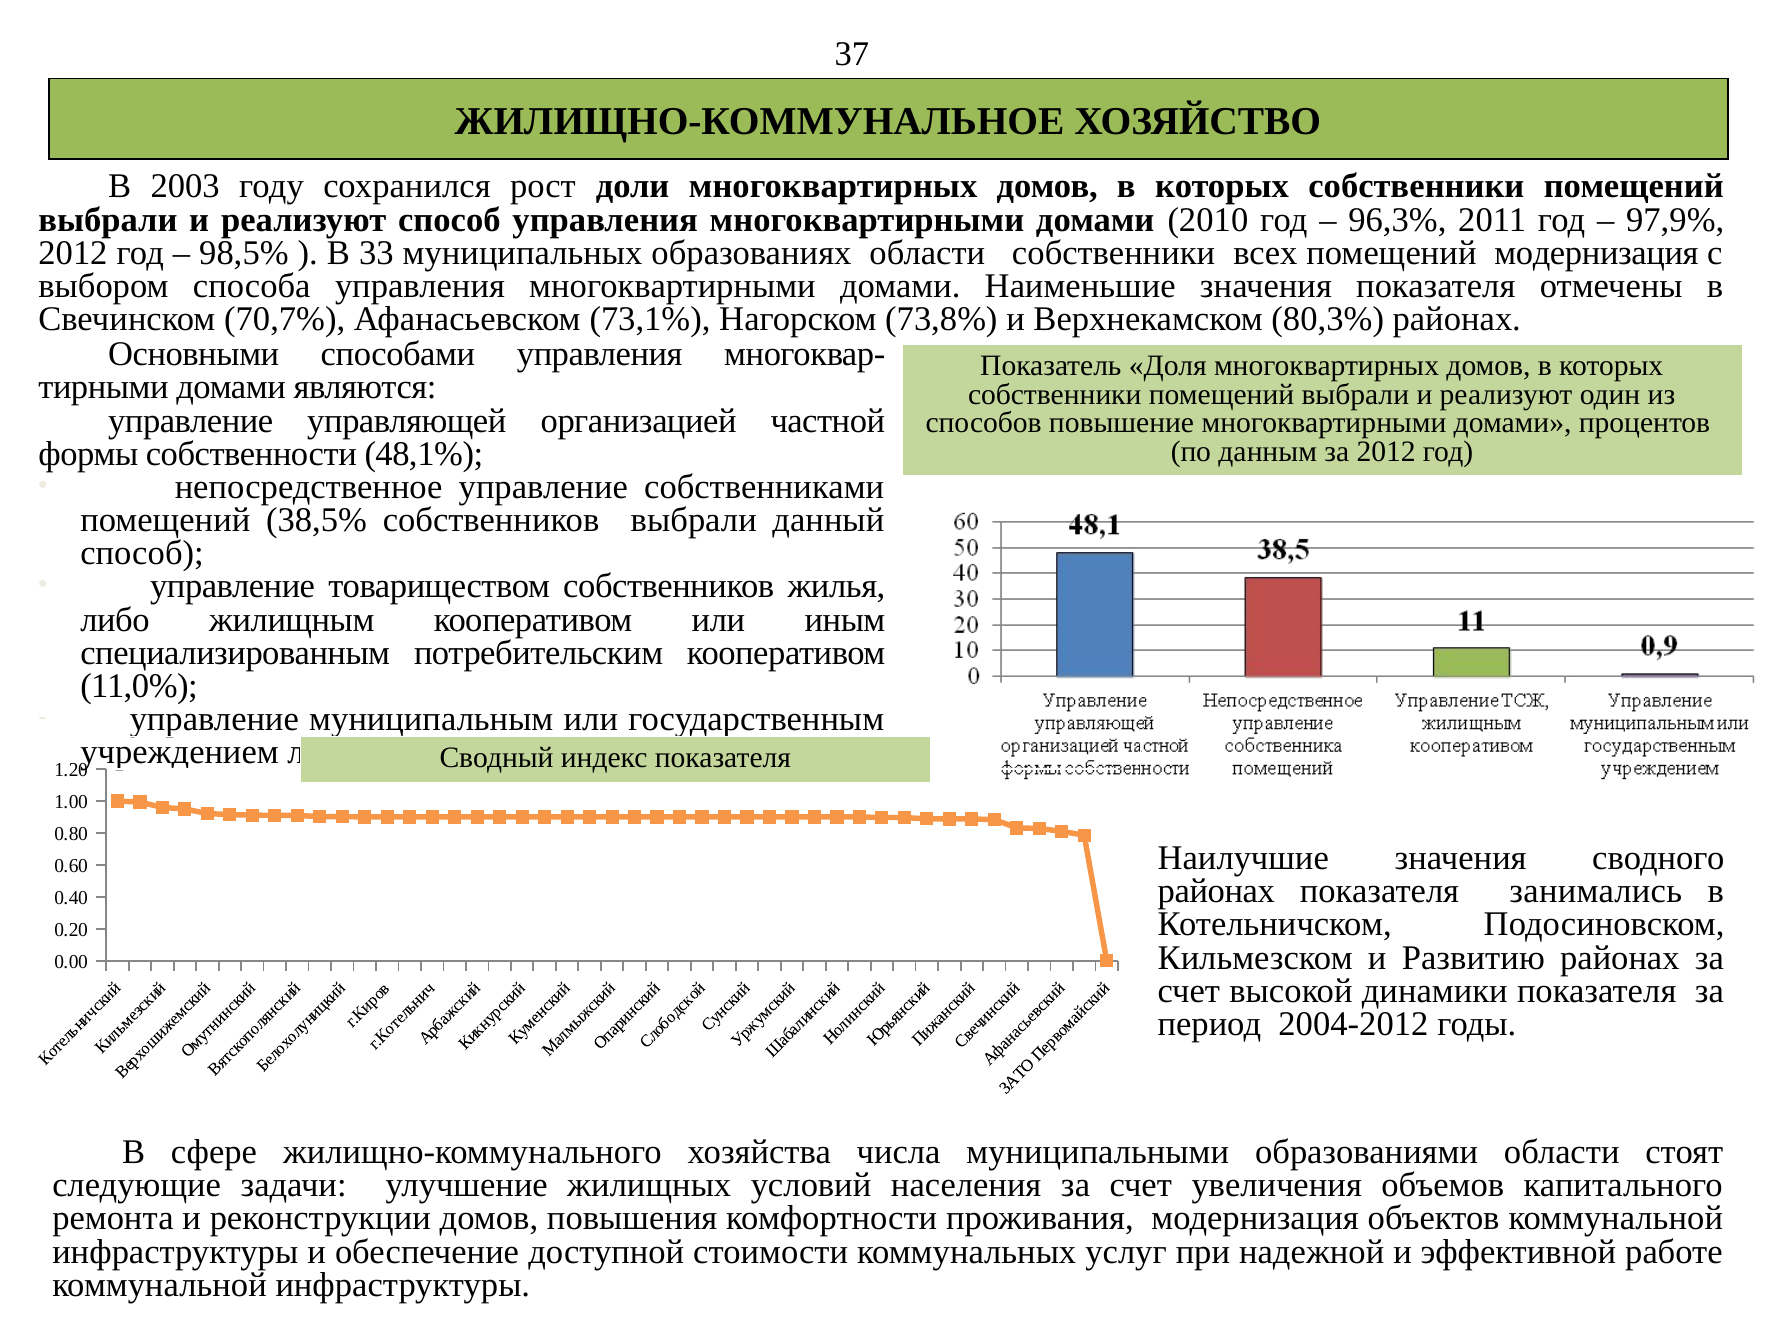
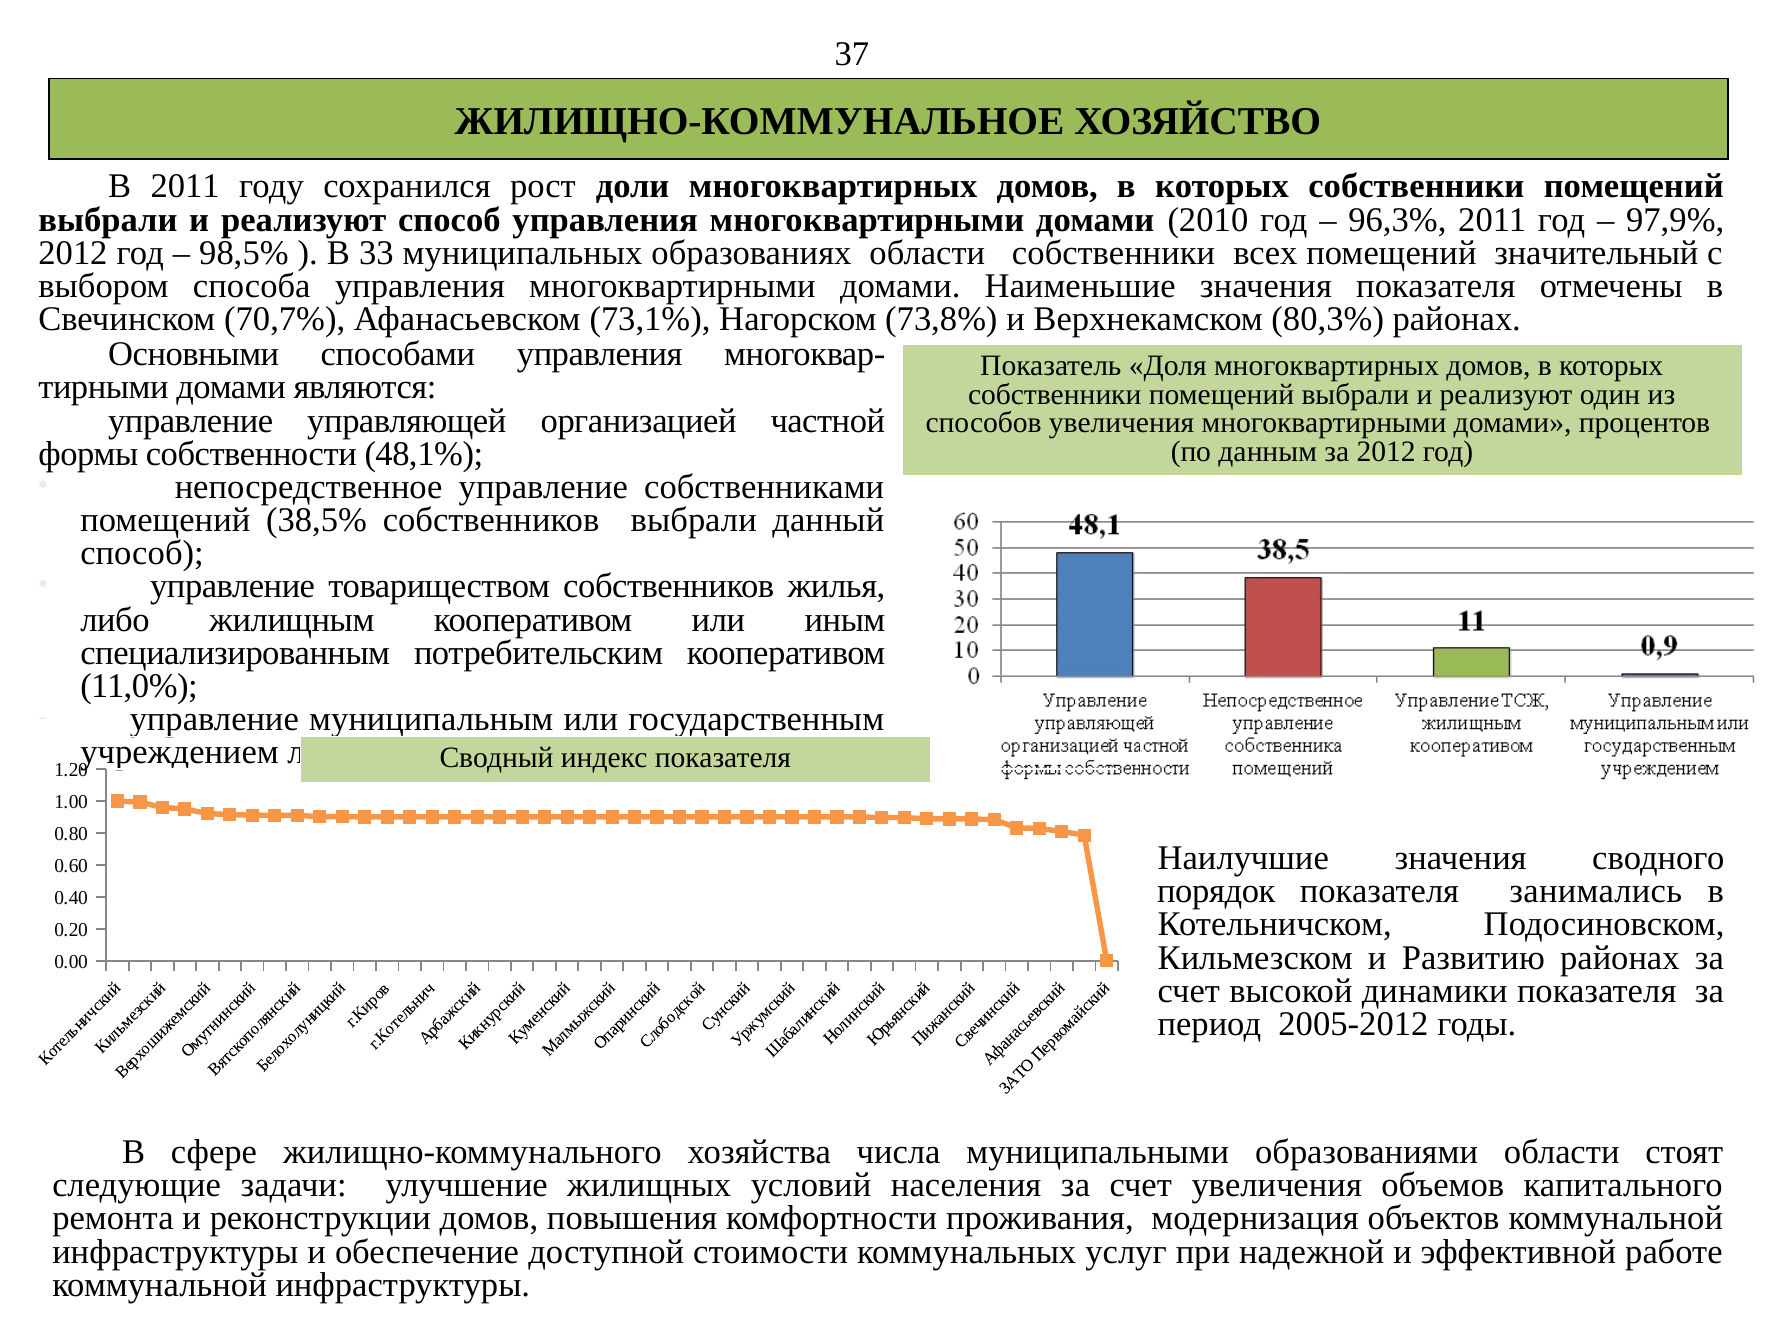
В 2003: 2003 -> 2011 (185, 186)
помещений модернизация: модернизация -> значительный (1596, 253)
способов повышение: повышение -> увеличения (1122, 423)
районах: районах -> порядок (1216, 891)
2004-2012: 2004-2012 -> 2005-2012 (1353, 1024)
